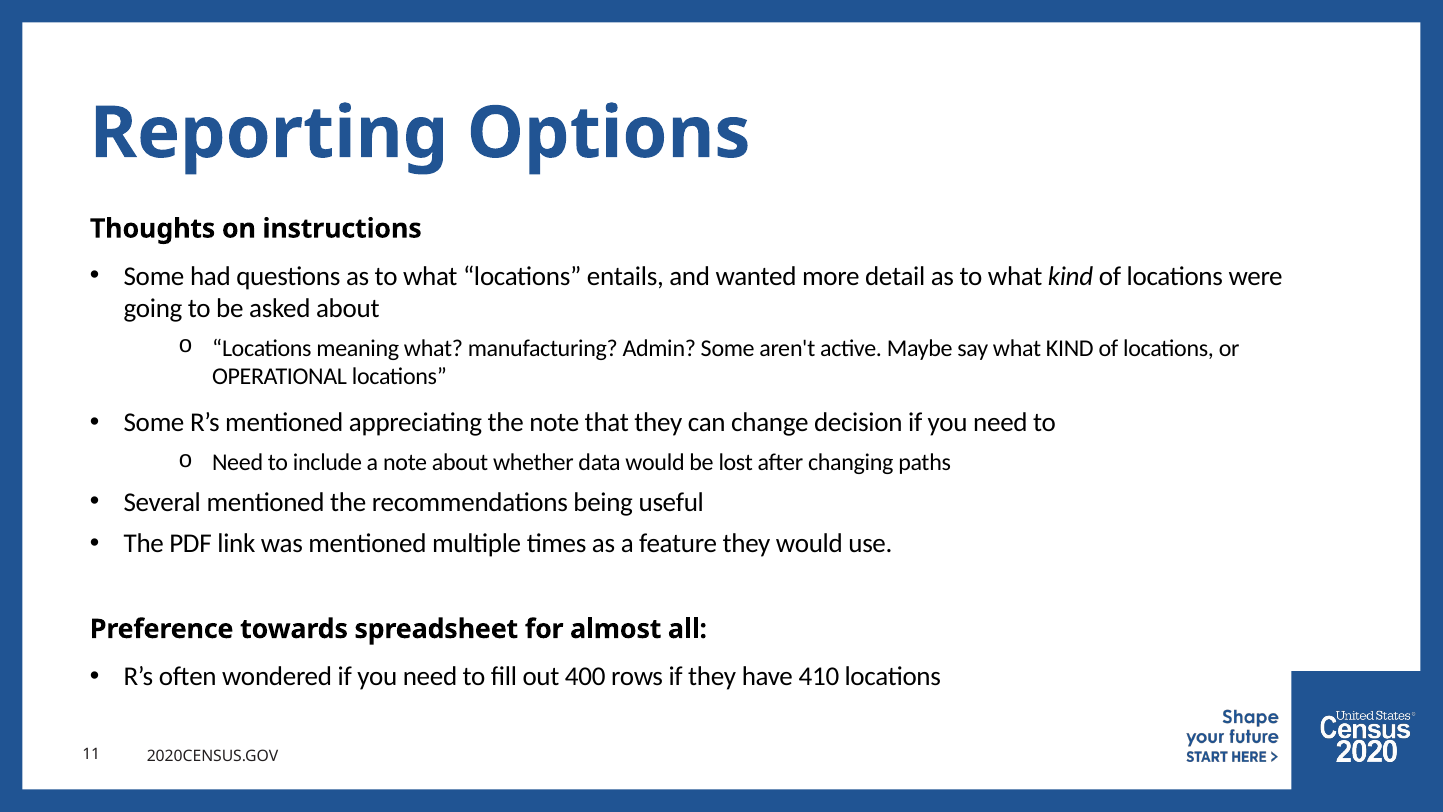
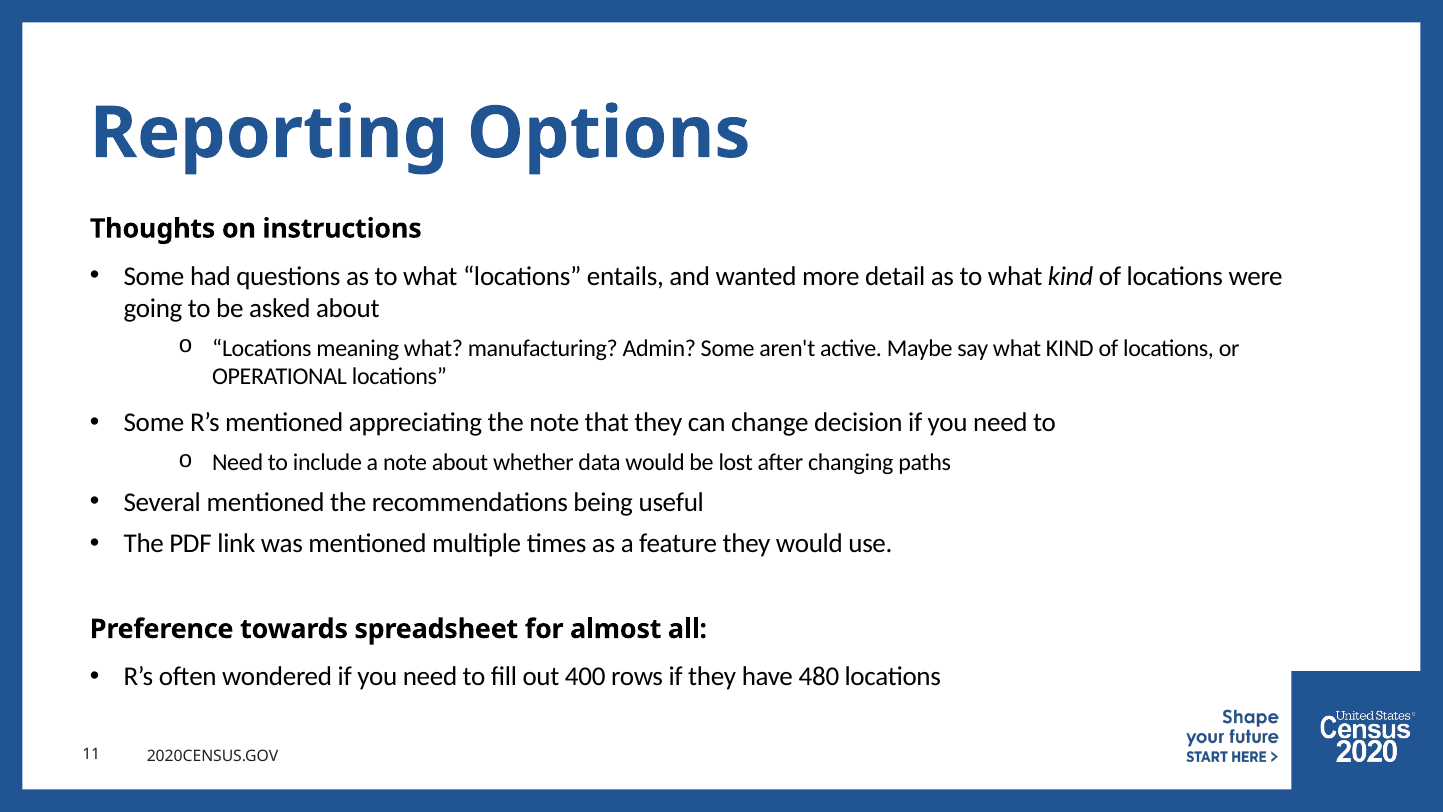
410: 410 -> 480 (819, 676)
